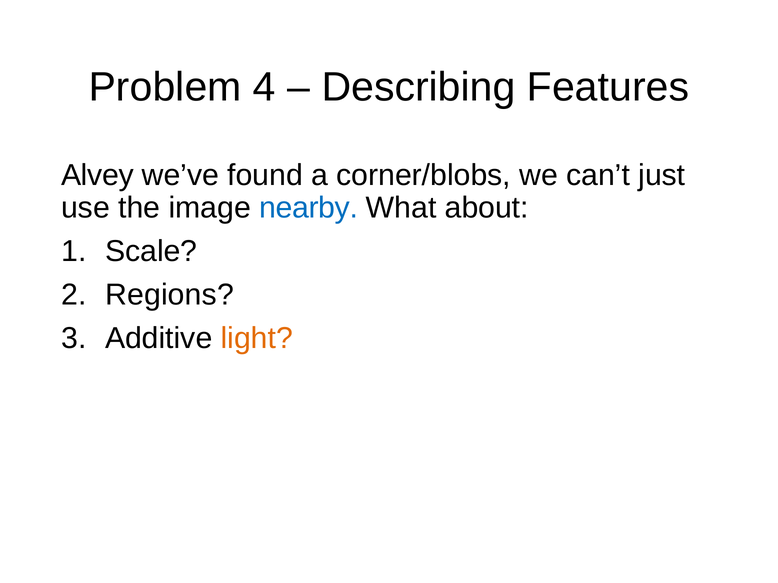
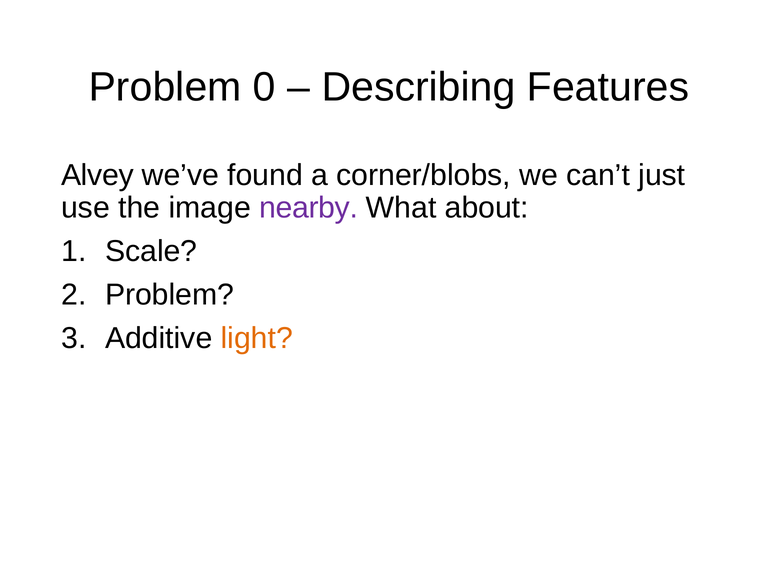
4: 4 -> 0 (264, 87)
nearby colour: blue -> purple (309, 208)
2 Regions: Regions -> Problem (170, 295)
